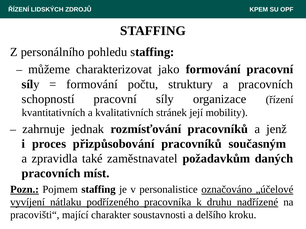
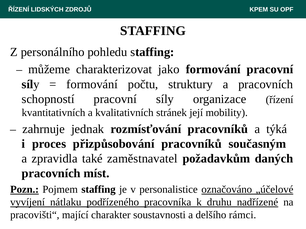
jenž: jenž -> týká (277, 129)
kroku: kroku -> rámci (243, 215)
